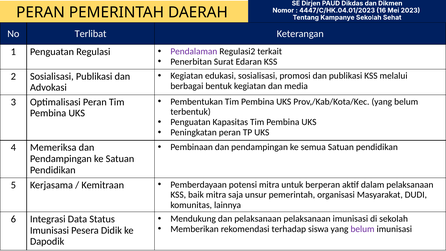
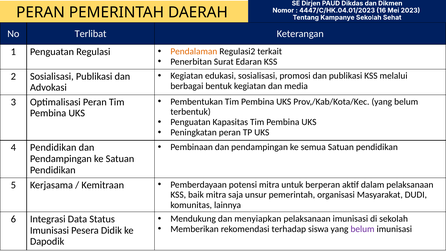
Pendalaman colour: purple -> orange (194, 51)
4 Memeriksa: Memeriksa -> Pendidikan (53, 147)
dan pelaksanaan: pelaksanaan -> menyiapkan (258, 219)
